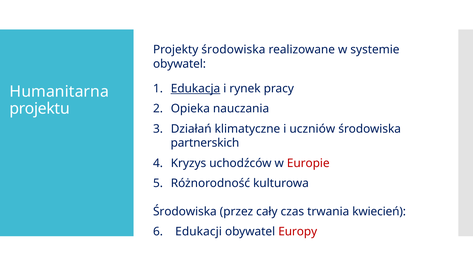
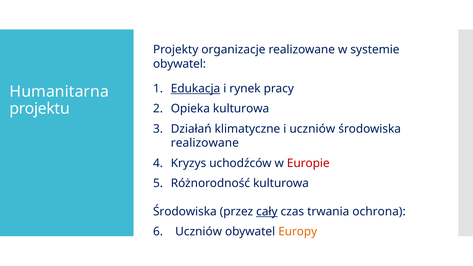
Projekty środowiska: środowiska -> organizacje (233, 50)
Opieka nauczania: nauczania -> kulturowa (241, 109)
partnerskich: partnerskich -> realizowane (205, 143)
cały underline: none -> present (267, 212)
kwiecień: kwiecień -> ochrona (379, 212)
6 Edukacji: Edukacji -> Uczniów (199, 232)
Europy colour: red -> orange (298, 232)
